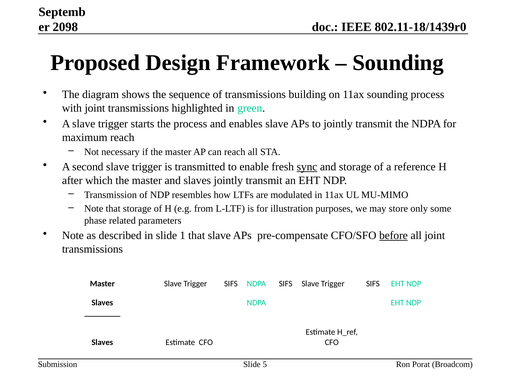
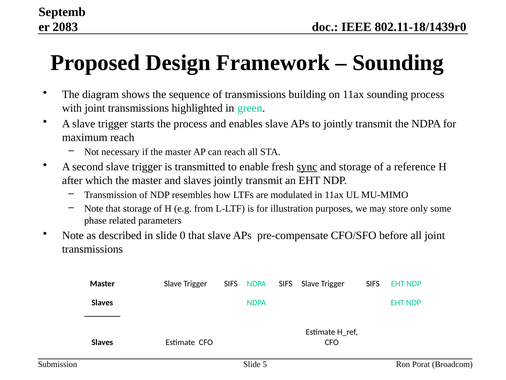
2098: 2098 -> 2083 (65, 27)
1: 1 -> 0 (183, 235)
before underline: present -> none (393, 235)
